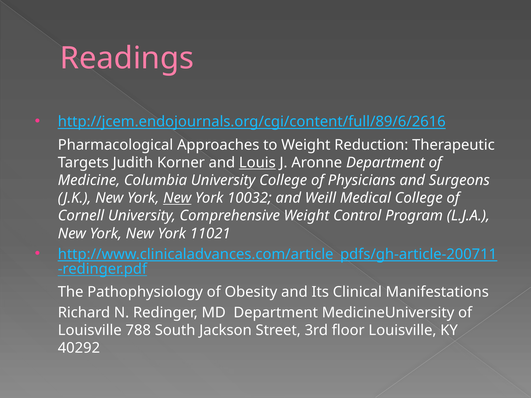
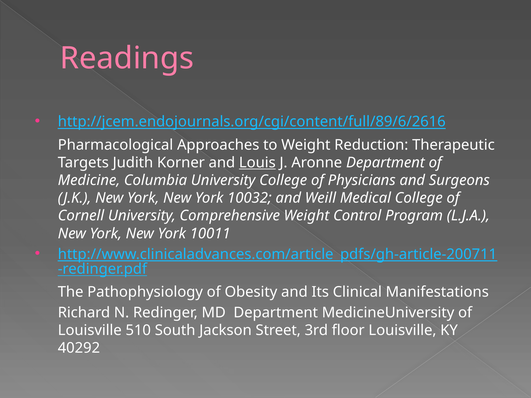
New underline: present -> none (177, 198)
11021: 11021 -> 10011 (210, 234)
788: 788 -> 510 (138, 331)
